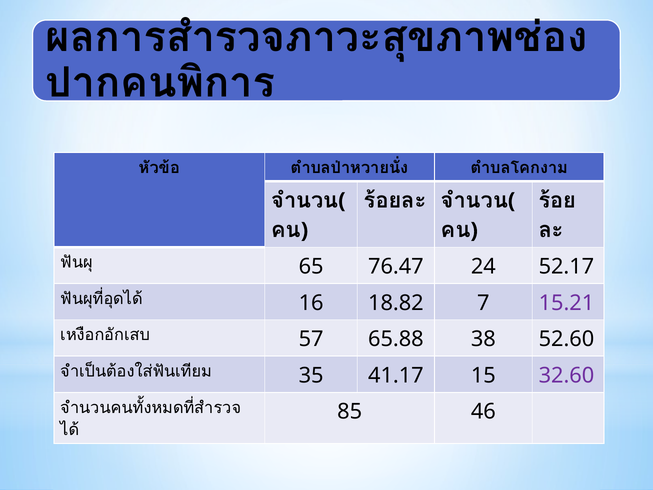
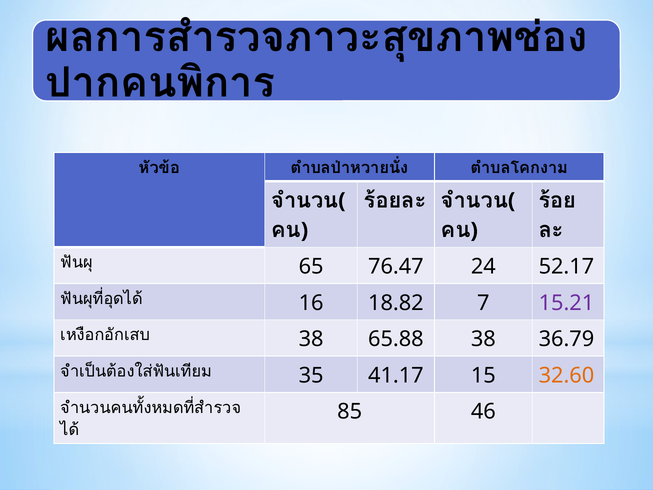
57: 57 -> 38 (311, 339)
52.60: 52.60 -> 36.79 (566, 339)
32.60 colour: purple -> orange (566, 375)
